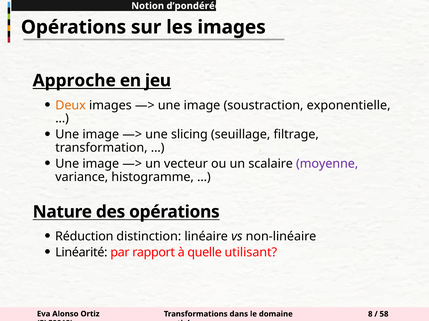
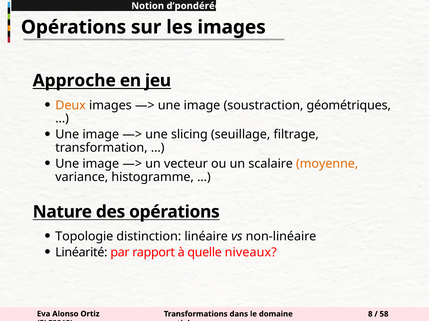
exponentielle: exponentielle -> géométriques (349, 106)
moyenne colour: purple -> orange (327, 164)
Réduction: Réduction -> Topologie (84, 237)
utilisant: utilisant -> niveaux (251, 253)
